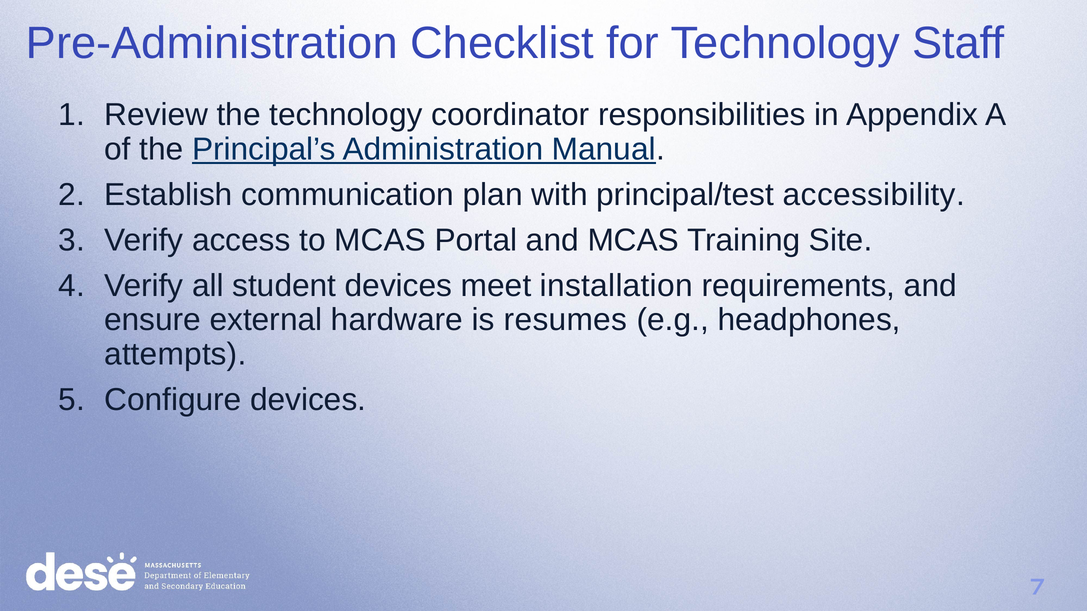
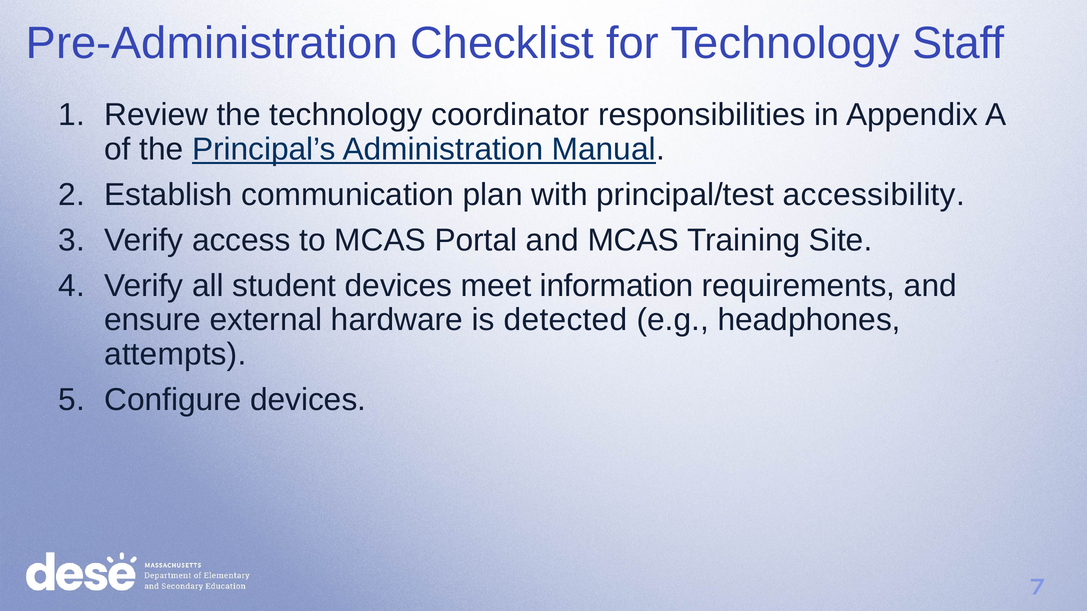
installation: installation -> information (617, 286)
resumes: resumes -> detected (566, 320)
